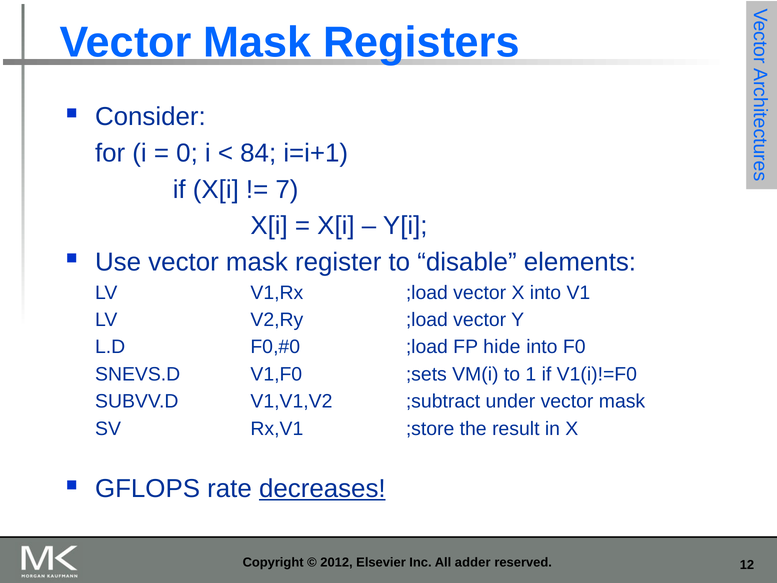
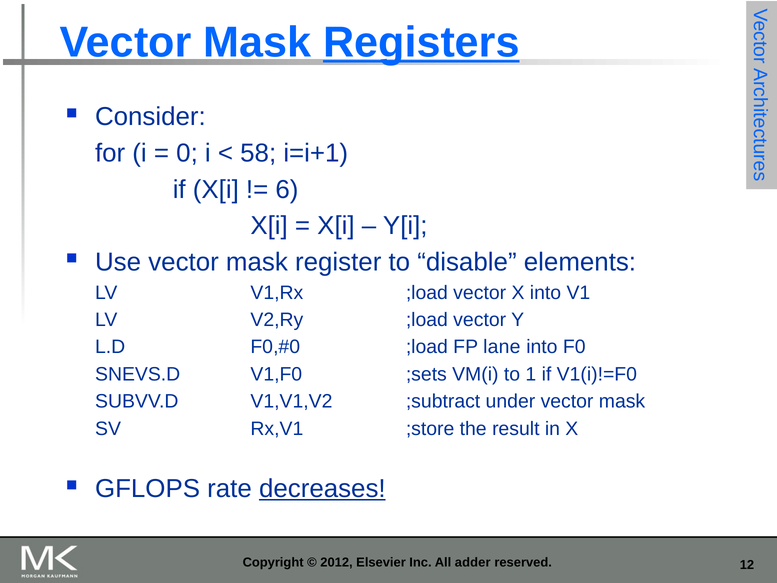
Registers underline: none -> present (421, 43)
84: 84 -> 58 (258, 153)
7: 7 -> 6 (287, 189)
hide: hide -> lane (502, 347)
